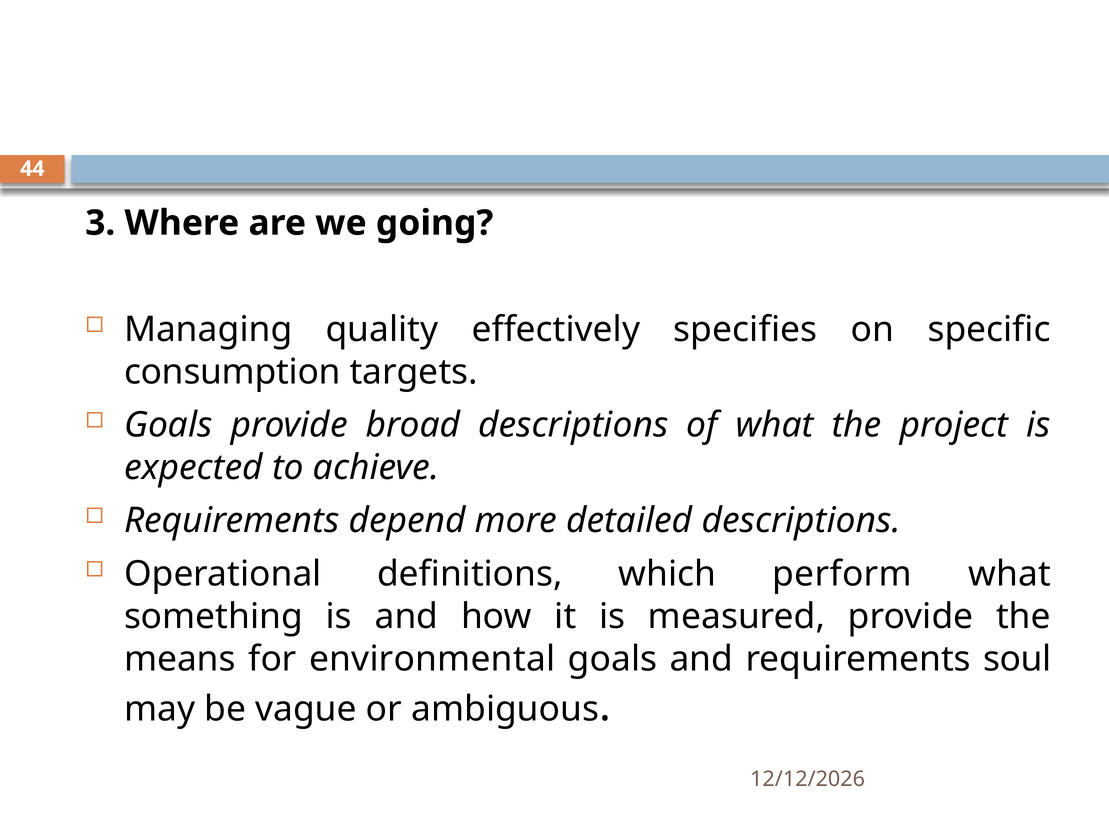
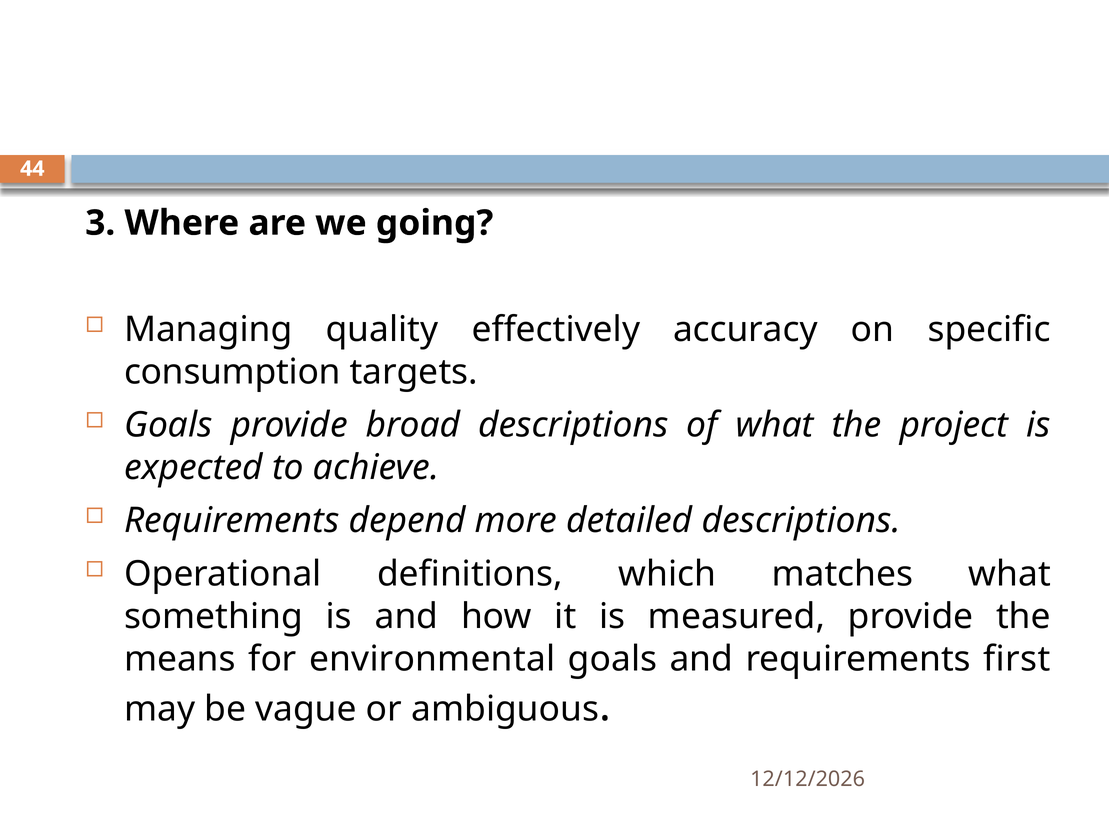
specifies: specifies -> accuracy (745, 330)
perform: perform -> matches (842, 575)
soul: soul -> first (1017, 660)
